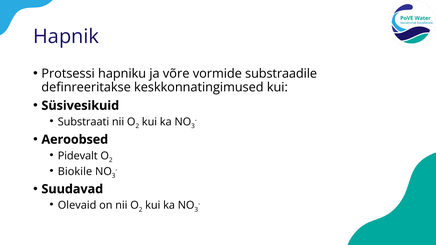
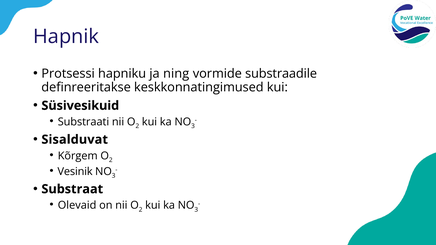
võre: võre -> ning (176, 74)
Aeroobsed: Aeroobsed -> Sisalduvat (75, 140)
Pidevalt: Pidevalt -> Kõrgem (78, 156)
Biokile: Biokile -> Vesinik (75, 172)
Suudavad: Suudavad -> Substraat (72, 189)
